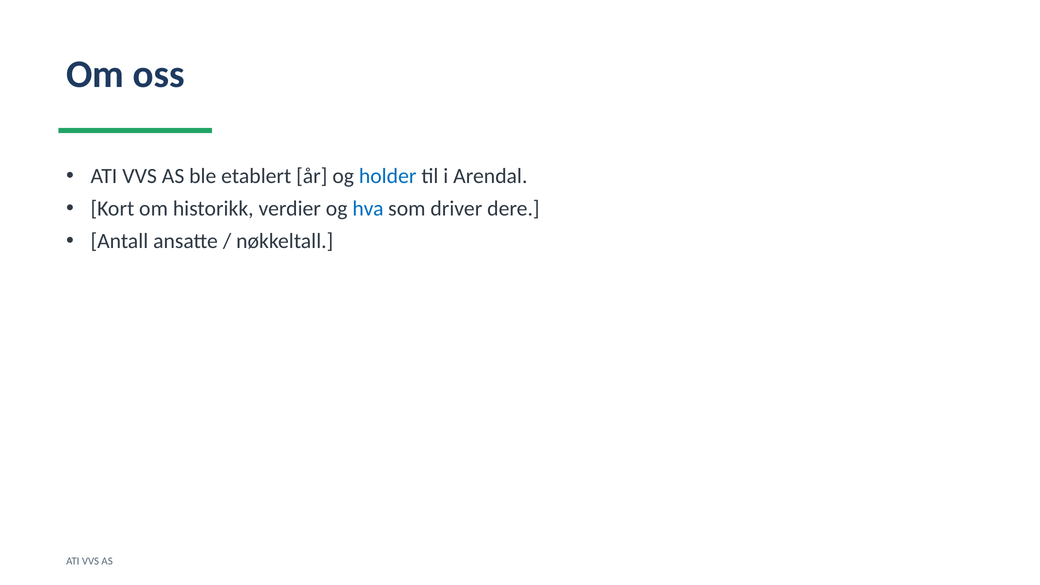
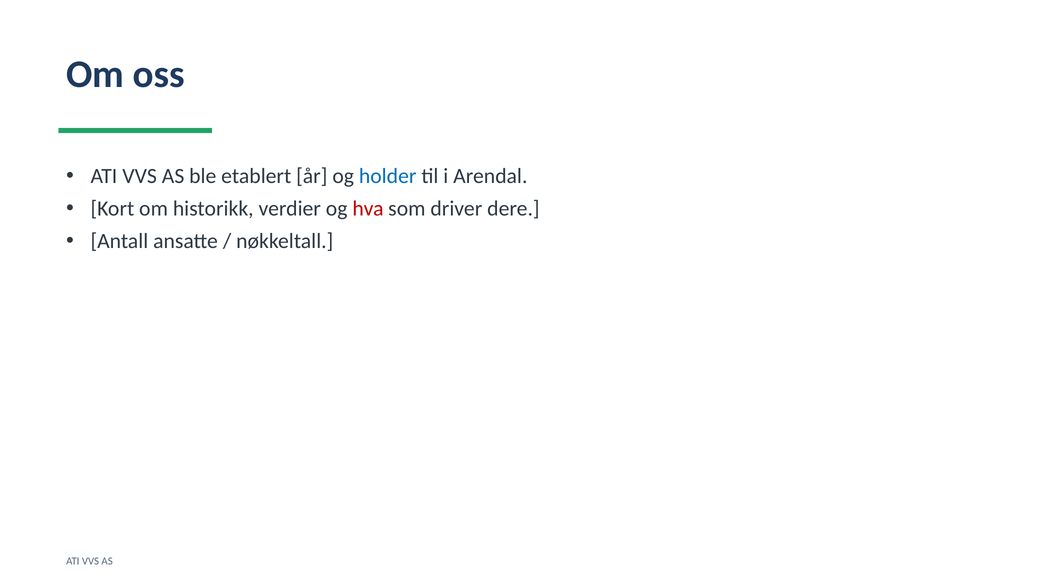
hva colour: blue -> red (368, 209)
